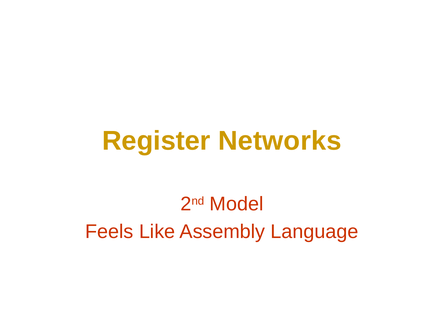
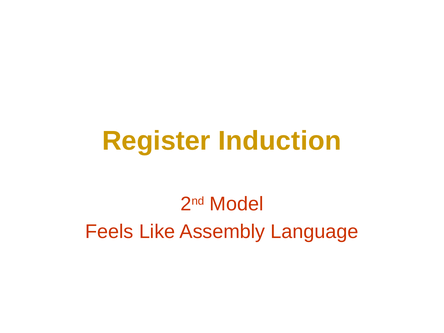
Networks: Networks -> Induction (280, 141)
